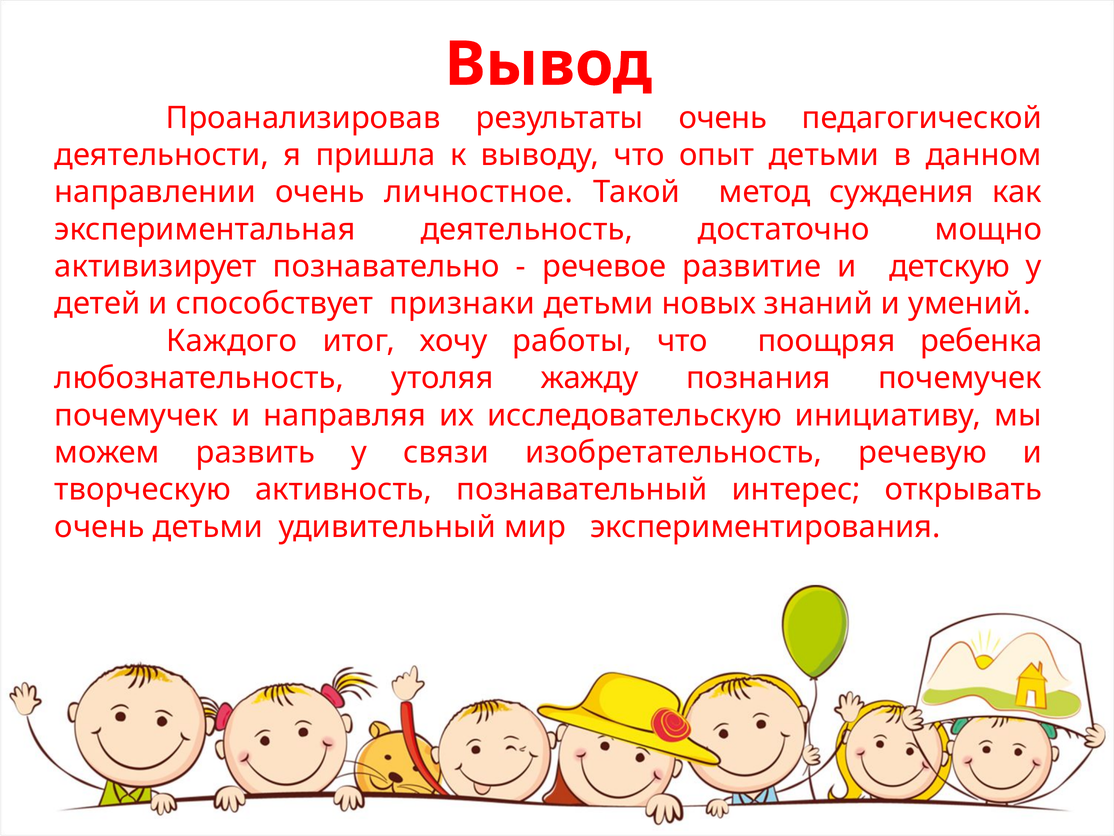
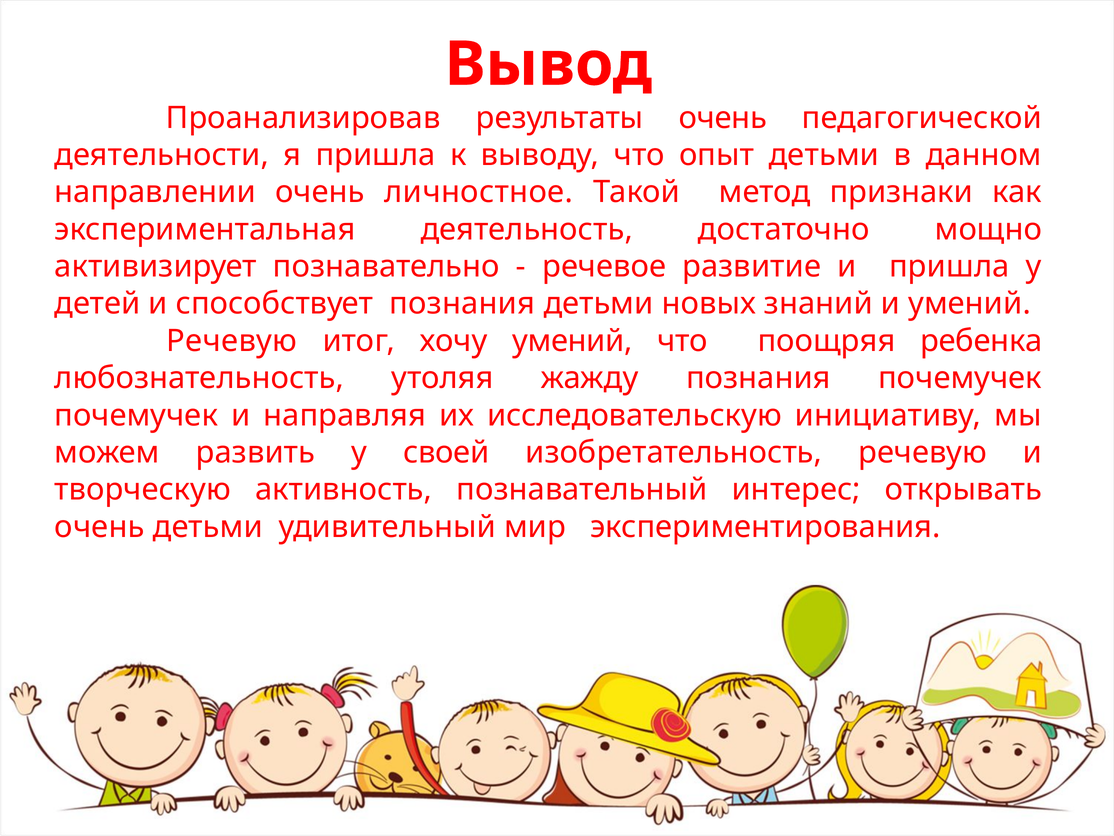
суждения: суждения -> признаки (901, 192)
и детскую: детскую -> пришла (949, 266)
способствует признаки: признаки -> познания (462, 304)
Каждого: Каждого -> Речевую (232, 341)
хочу работы: работы -> умений (572, 341)
связи: связи -> своей (446, 452)
